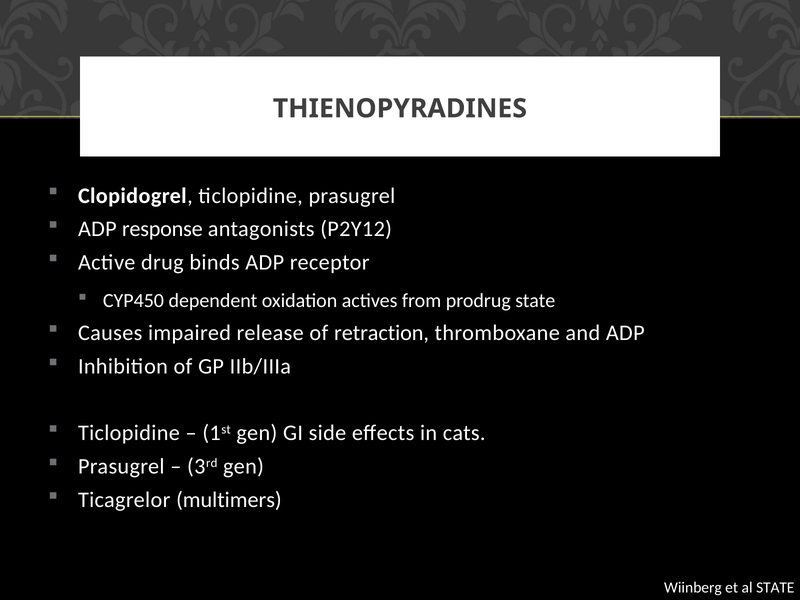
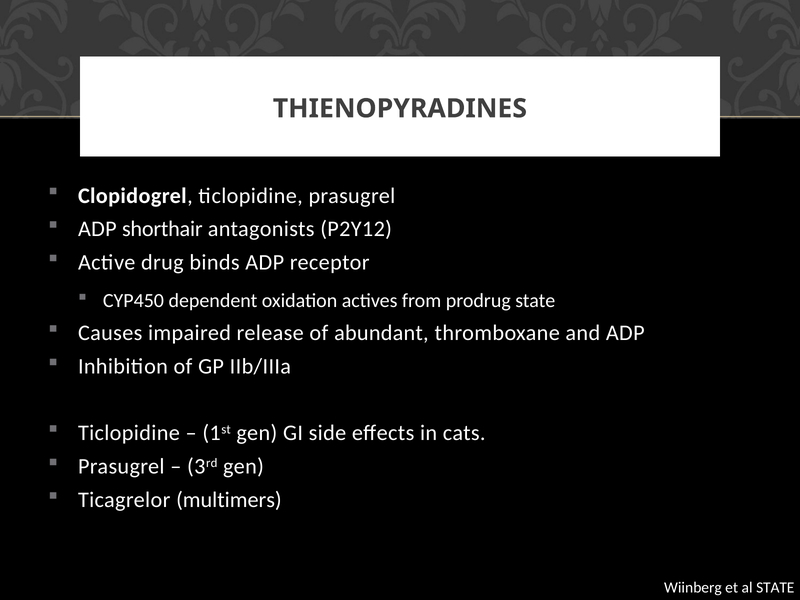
response: response -> shorthair (162, 229)
retraction: retraction -> abundant (381, 333)
